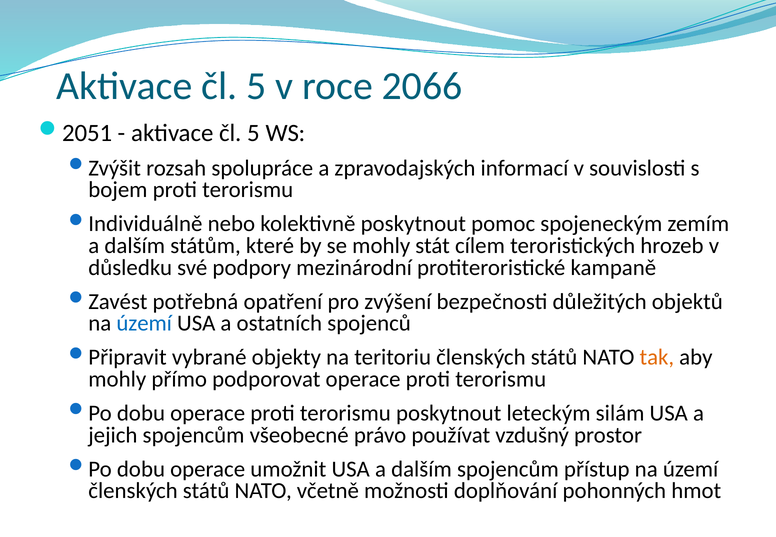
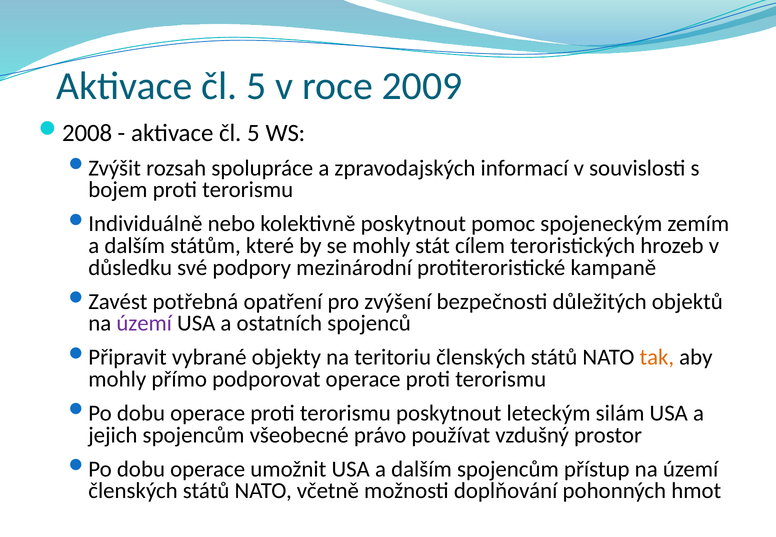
2066: 2066 -> 2009 (422, 86)
2051: 2051 -> 2008 (87, 133)
území colour: blue -> purple (144, 324)
